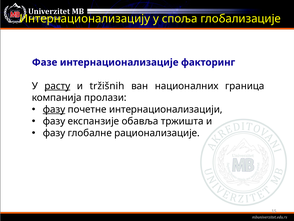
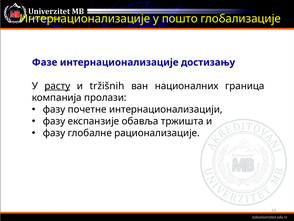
Интернационализацију: Интернационализацију -> Интернационализације (85, 19)
споља: споља -> пошто (180, 19)
факторинг: факторинг -> достизању (208, 62)
фазу underline: present -> none (54, 109)
